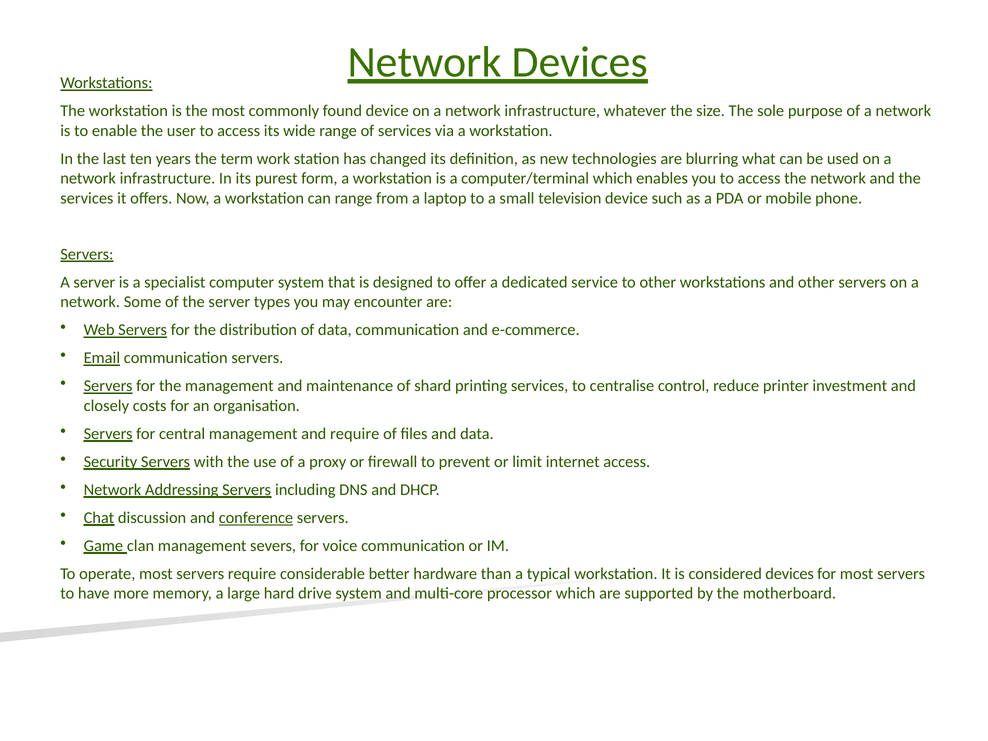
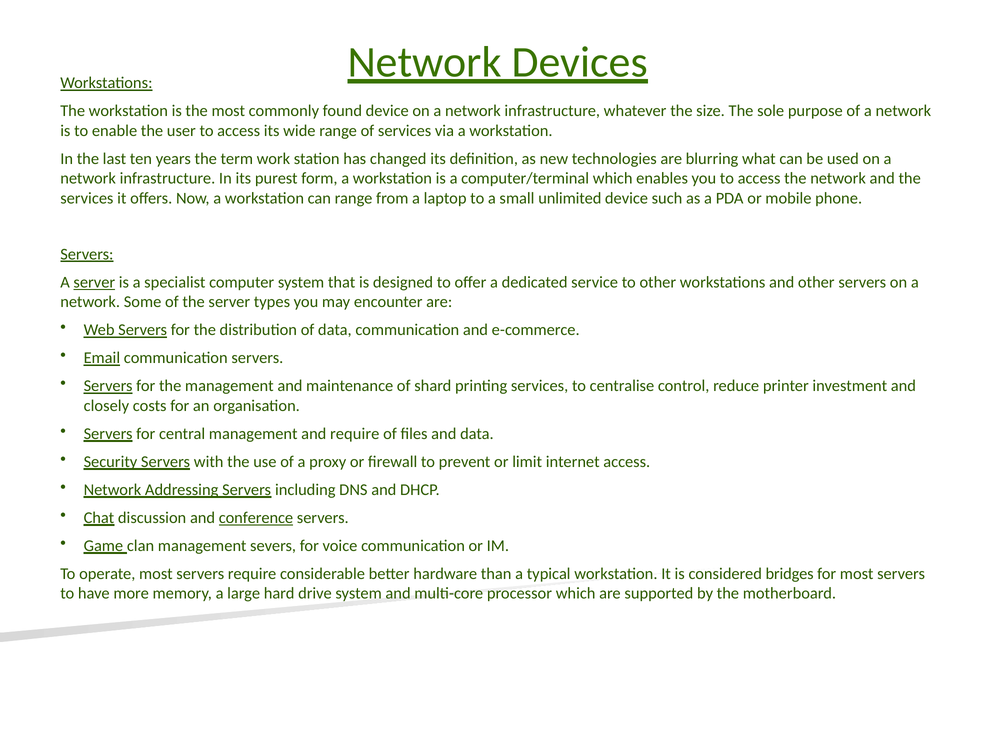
television: television -> unlimited (570, 198)
server underline: none -> present (94, 282)
considered devices: devices -> bridges (790, 574)
